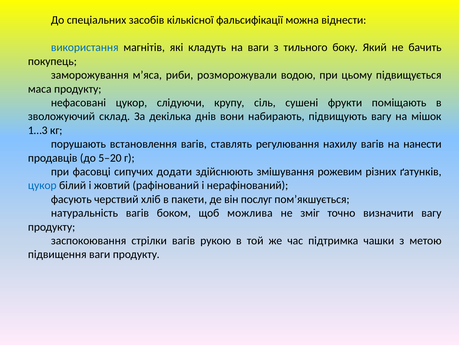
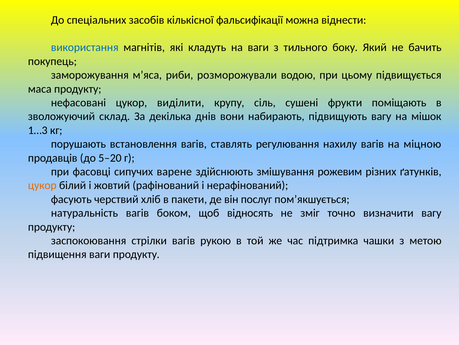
слідуючи: слідуючи -> виділити (181, 102)
нанести: нанести -> міцною (422, 144)
додати: додати -> варене (174, 171)
цукор colour: blue -> orange (42, 185)
можлива: можлива -> відносять (250, 213)
